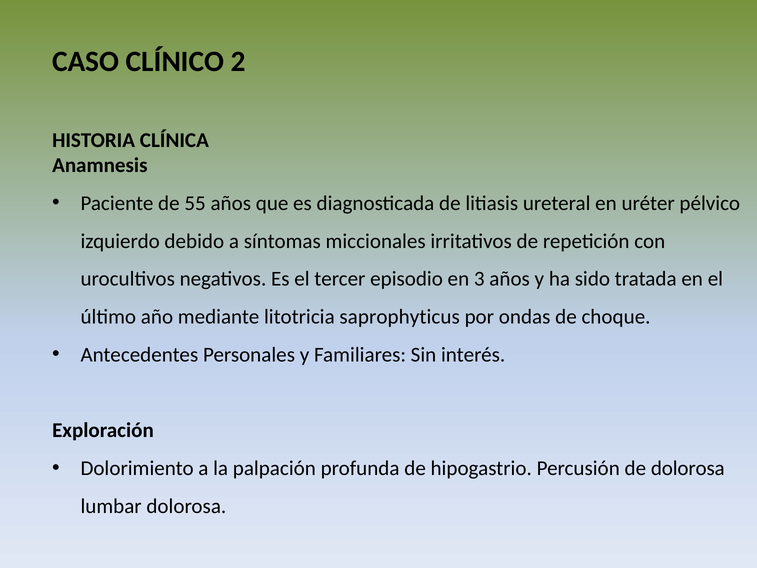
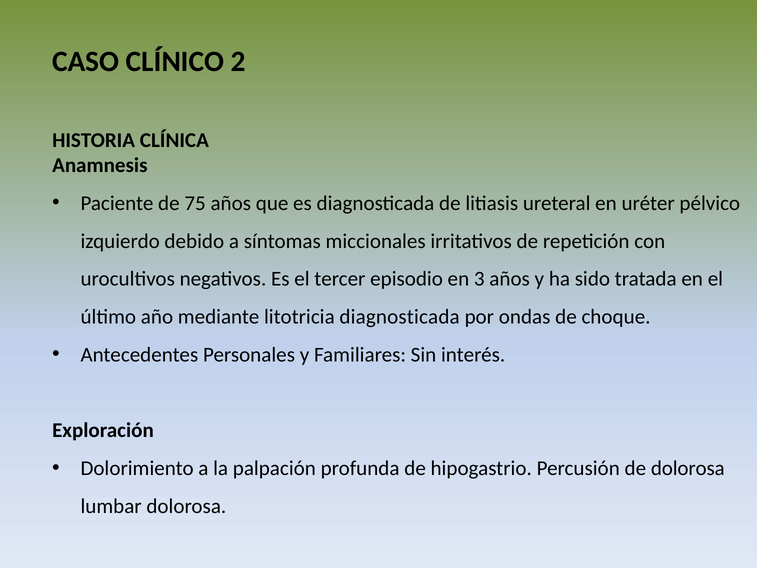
55: 55 -> 75 (195, 203)
litotricia saprophyticus: saprophyticus -> diagnosticada (400, 317)
